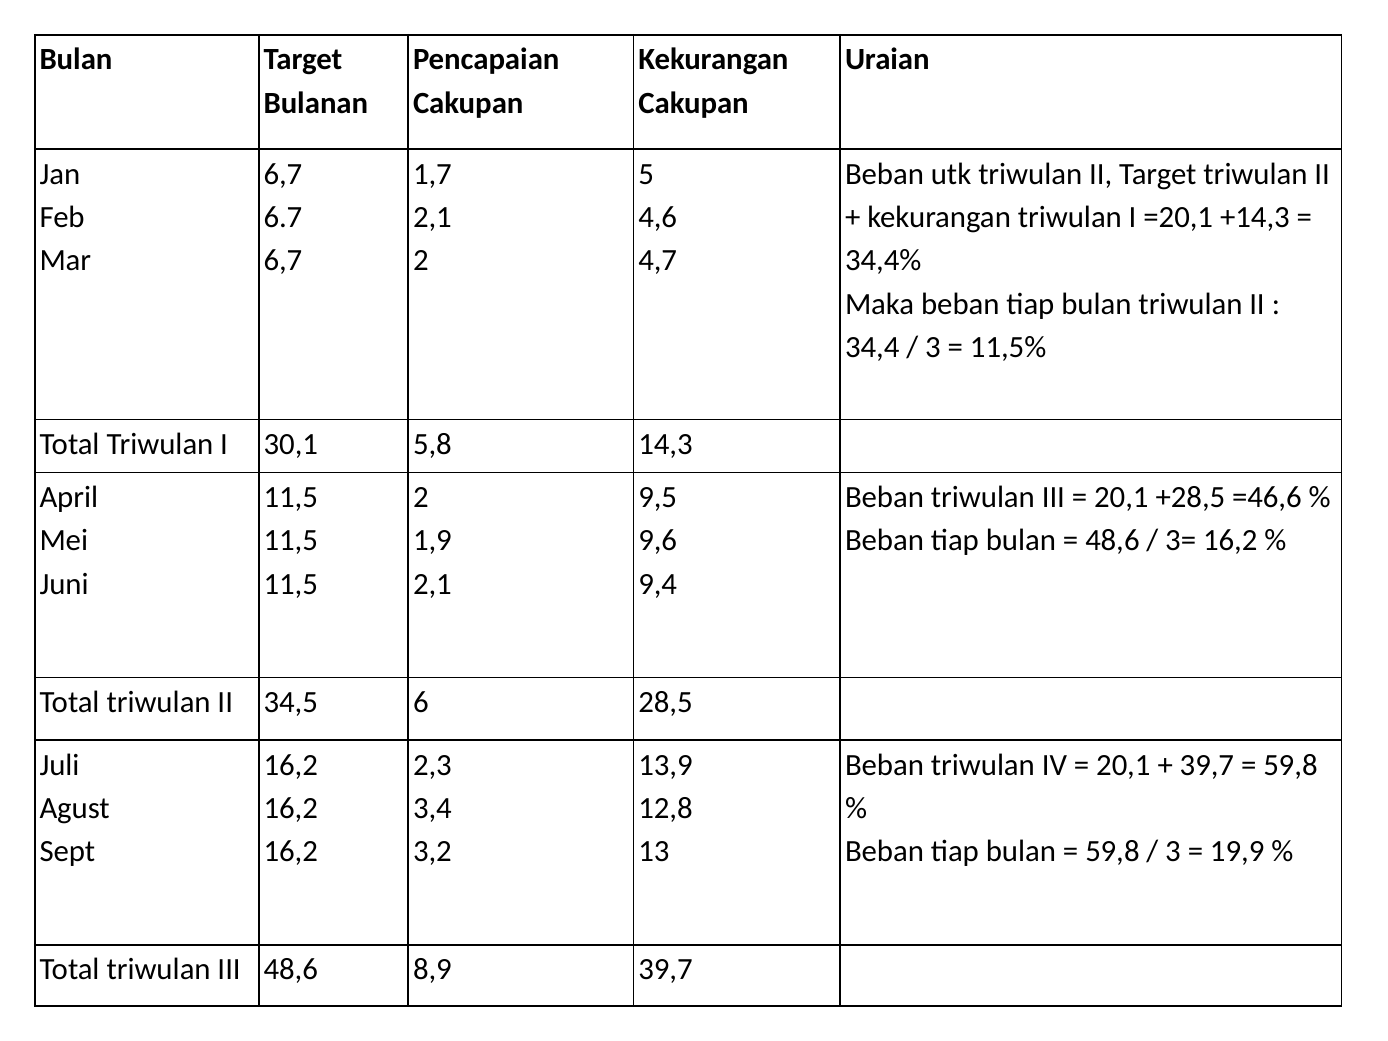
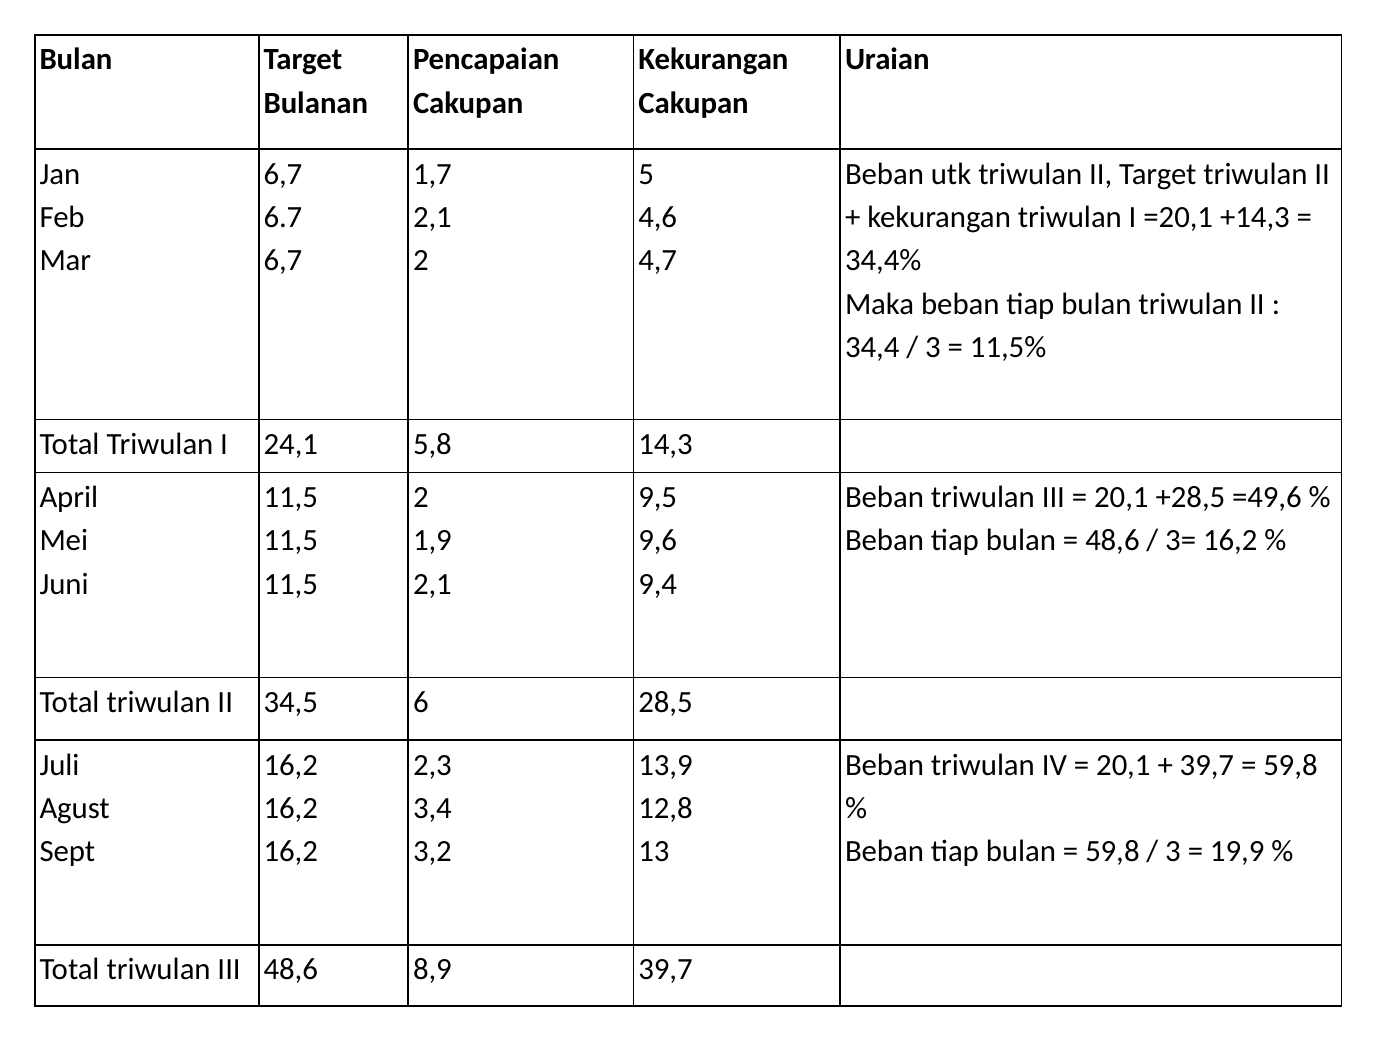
30,1: 30,1 -> 24,1 (291, 444)
=46,6: =46,6 -> =49,6 (1267, 497)
